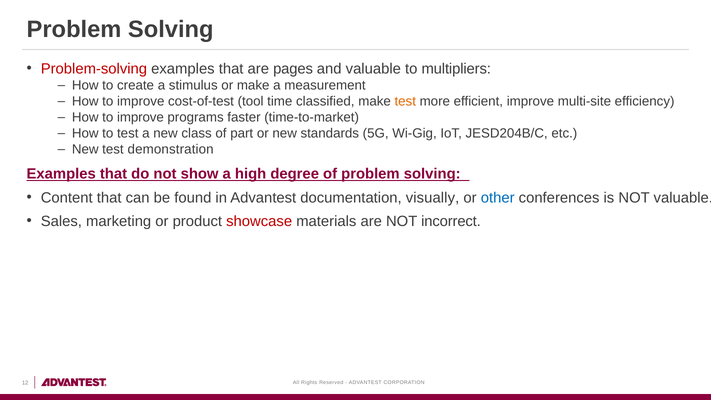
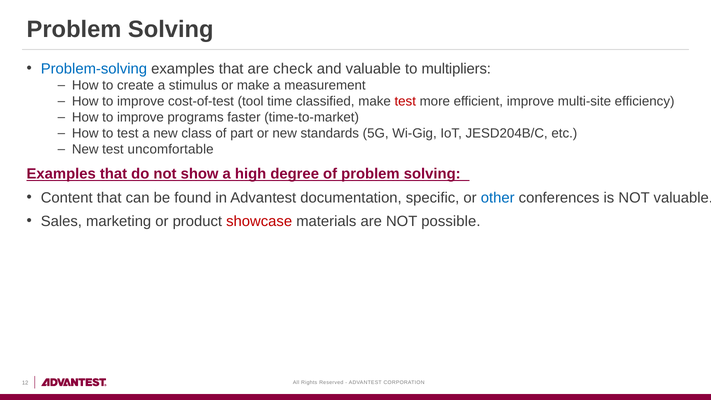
Problem-solving colour: red -> blue (94, 69)
pages: pages -> check (293, 69)
test colour: orange -> red (405, 102)
demonstration: demonstration -> uncomfortable (171, 150)
visually: visually -> specific (433, 198)
incorrect: incorrect -> possible (451, 221)
